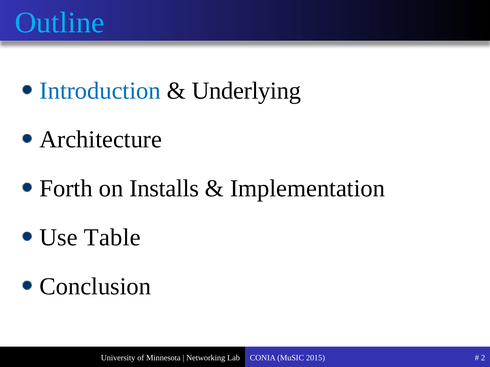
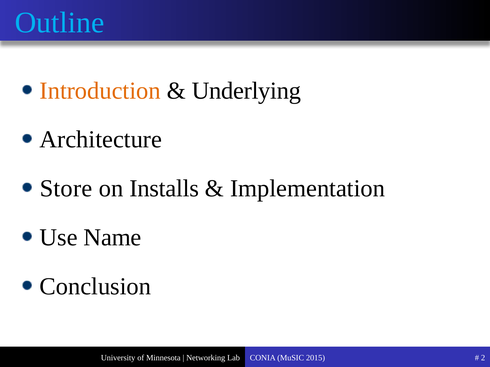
Introduction colour: blue -> orange (100, 91)
Forth: Forth -> Store (66, 189)
Table: Table -> Name (112, 238)
